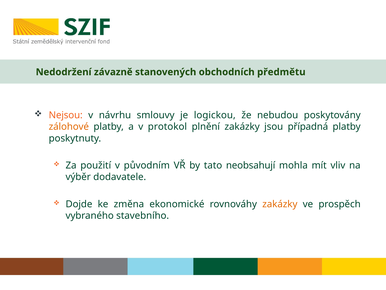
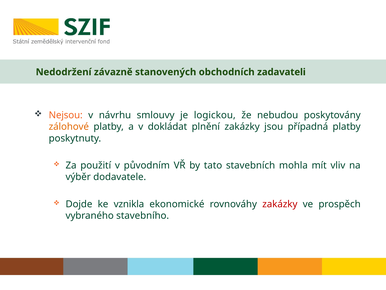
předmětu: předmětu -> zadavateli (281, 72)
protokol: protokol -> dokládat (167, 127)
neobsahují: neobsahují -> stavebních (251, 165)
změna: změna -> vznikla (129, 204)
zakázky colour: orange -> red (280, 204)
